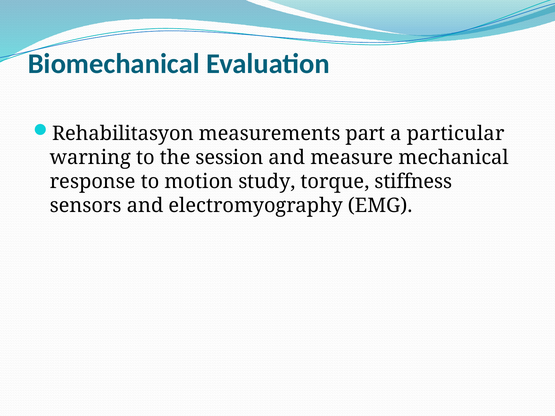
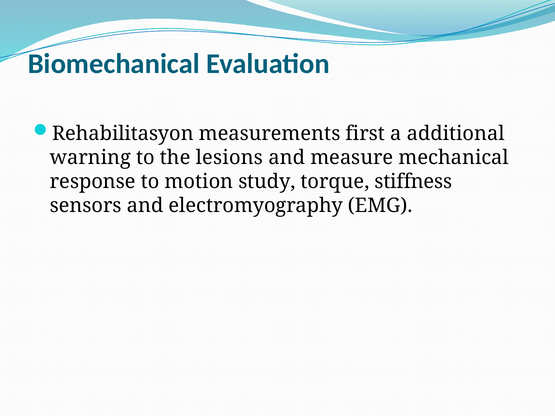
part: part -> first (365, 134)
particular: particular -> additional (456, 134)
session: session -> lesions (229, 158)
